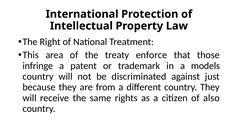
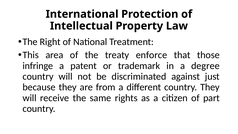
models: models -> degree (205, 66)
also: also -> part (211, 98)
